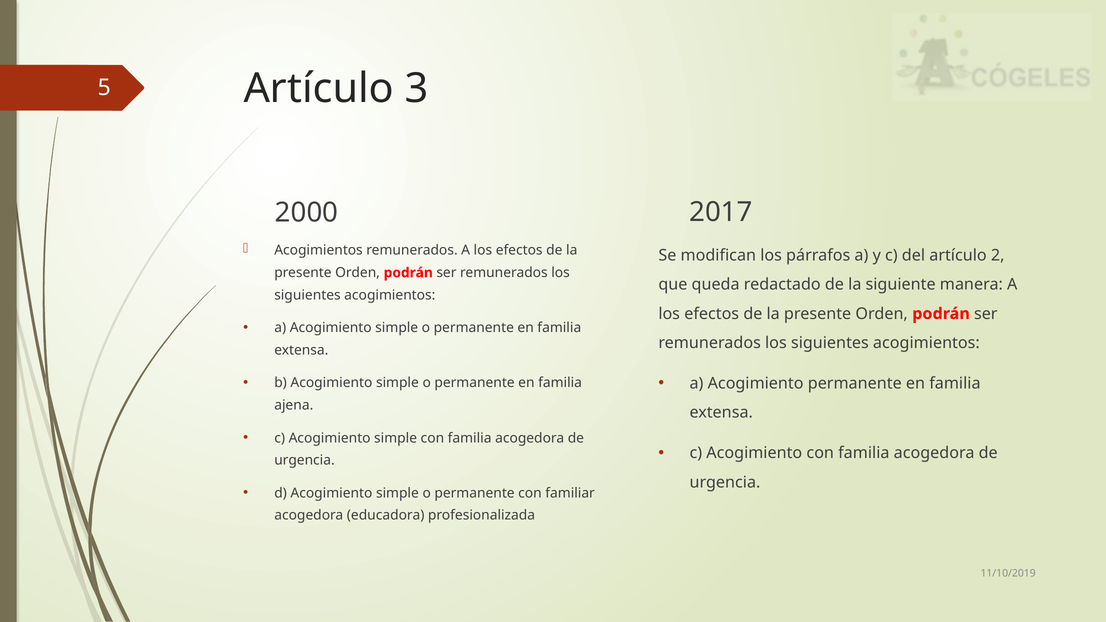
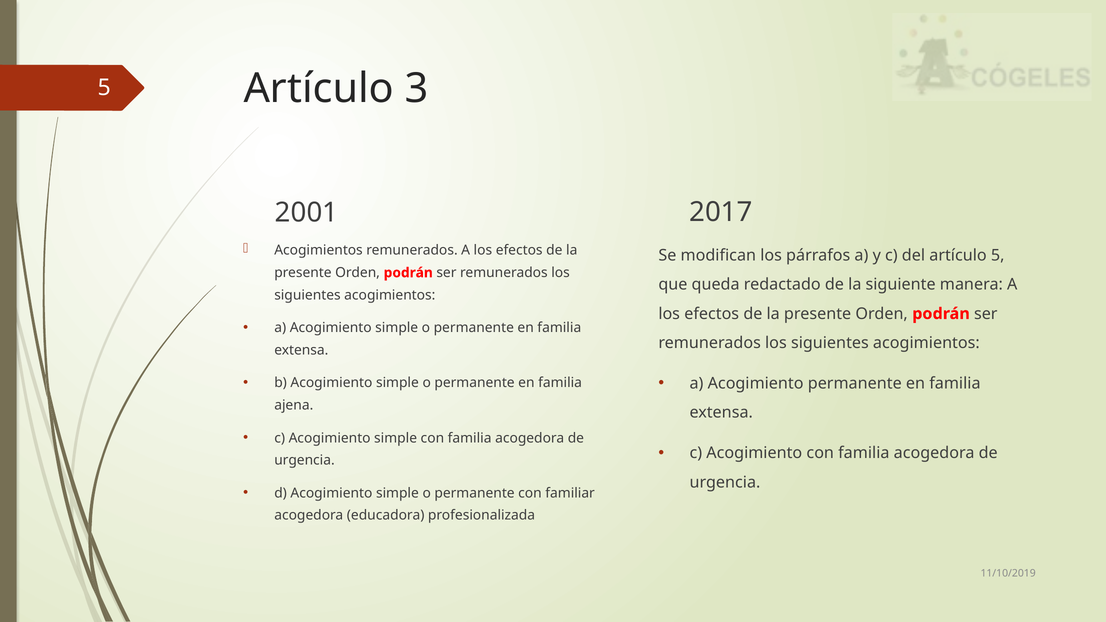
2000: 2000 -> 2001 (307, 212)
artículo 2: 2 -> 5 (998, 256)
